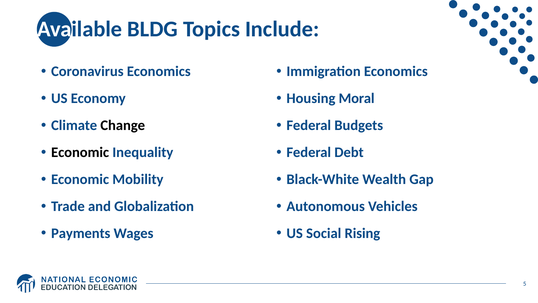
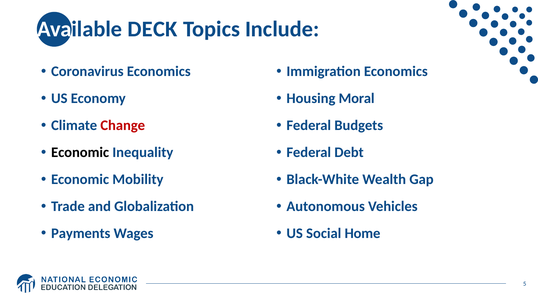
BLDG: BLDG -> DECK (153, 29)
Change colour: black -> red (123, 125)
Rising: Rising -> Home (362, 233)
